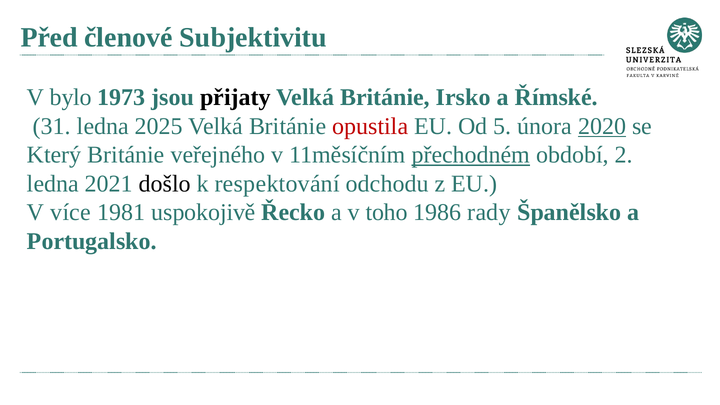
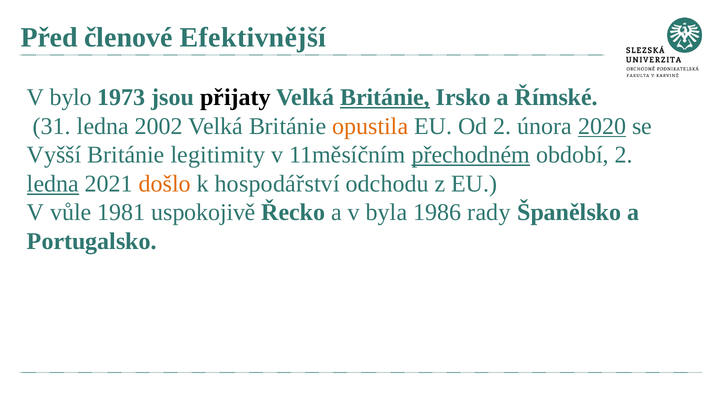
Subjektivitu: Subjektivitu -> Efektivnější (253, 38)
Británie underline: none -> present (385, 97)
2025: 2025 -> 2002 (159, 126)
opustila colour: red -> orange (370, 126)
Od 5: 5 -> 2 (502, 126)
Který: Který -> Vyšší (54, 155)
veřejného: veřejného -> legitimity (218, 155)
ledna underline: none -> present (53, 184)
došlo colour: black -> orange (165, 184)
respektování: respektování -> hospodářství (277, 184)
více: více -> vůle (71, 213)
toho: toho -> byla (387, 213)
